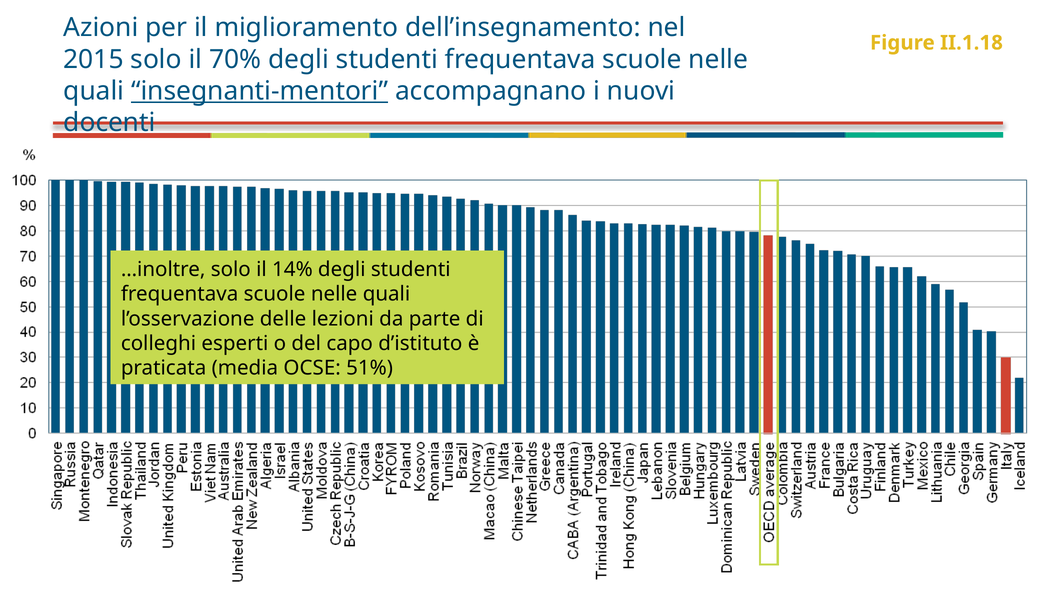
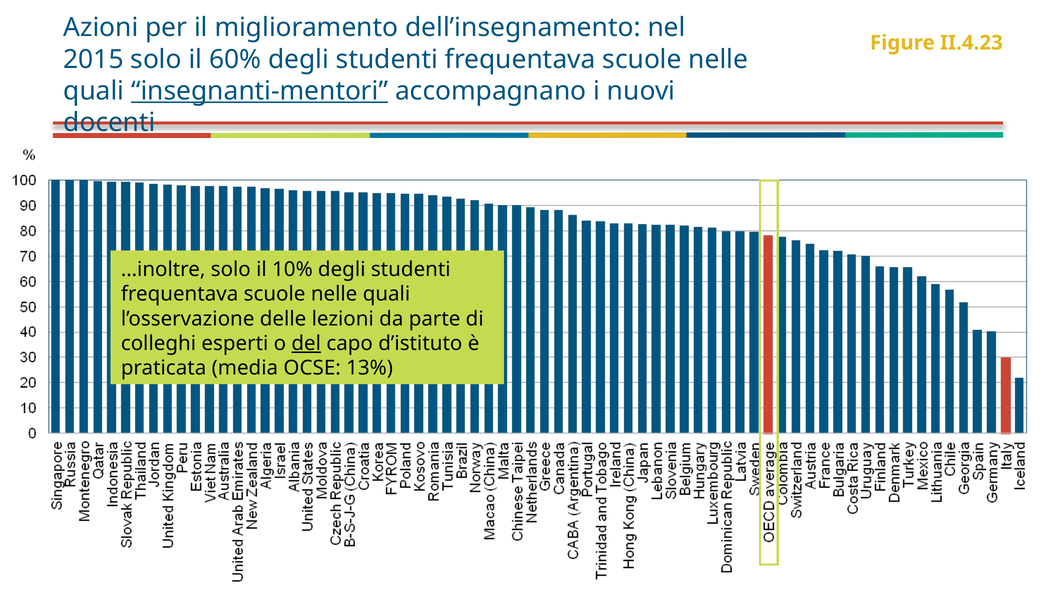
II.1.18: II.1.18 -> II.4.23 (972, 43)
70%: 70% -> 60% (235, 59)
14%: 14% -> 10% (292, 270)
del underline: none -> present (306, 344)
51%: 51% -> 13% (370, 368)
